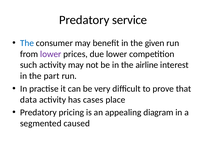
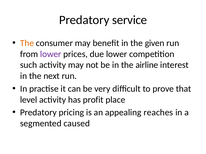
The colour: blue -> orange (27, 43)
part: part -> next (52, 76)
data: data -> level (29, 100)
cases: cases -> profit (93, 100)
diagram: diagram -> reaches (158, 113)
